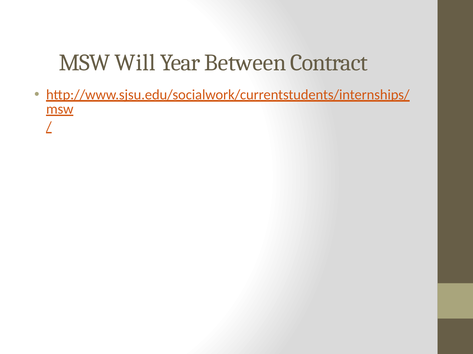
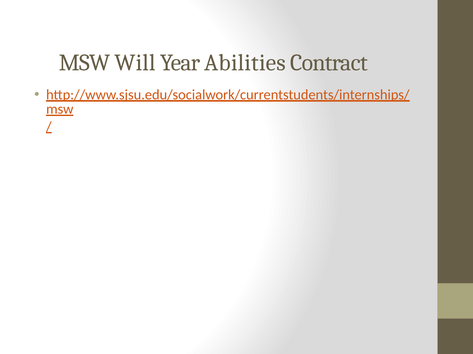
Between: Between -> Abilities (245, 63)
